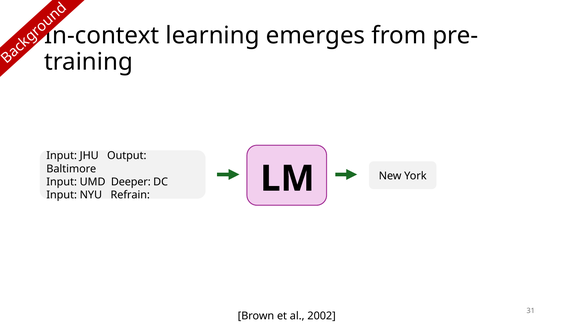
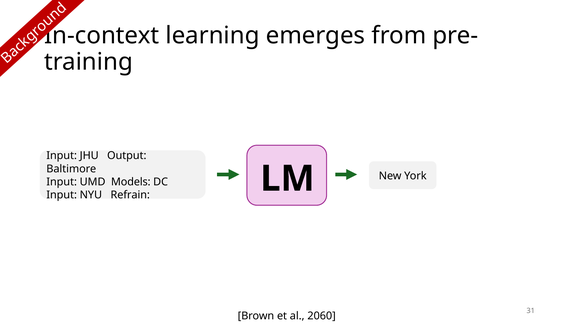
Deeper: Deeper -> Models (131, 182)
2002: 2002 -> 2060 (322, 316)
